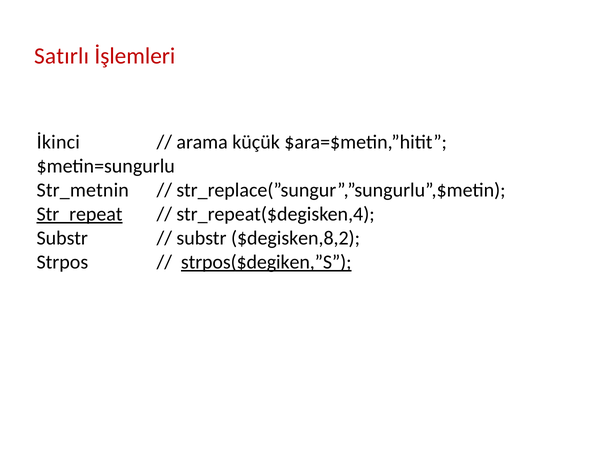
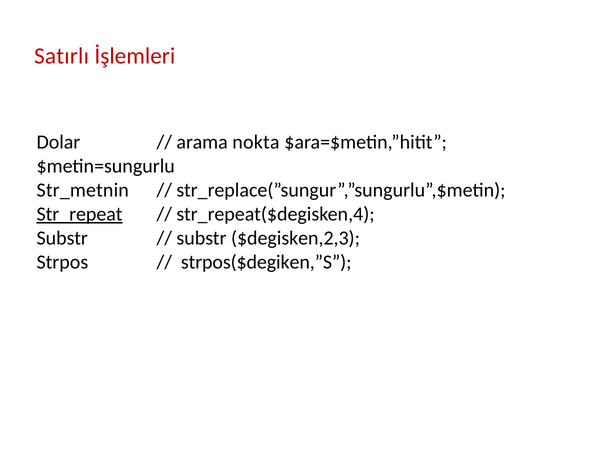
İkinci: İkinci -> Dolar (58, 142)
küçük: küçük -> nokta (256, 142)
$degisken,8,2: $degisken,8,2 -> $degisken,2,3 (295, 238)
strpos($degiken,”S underline: present -> none (266, 262)
